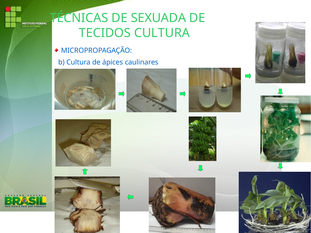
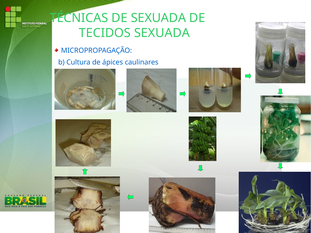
TECIDOS CULTURA: CULTURA -> SEXUADA (162, 33)
